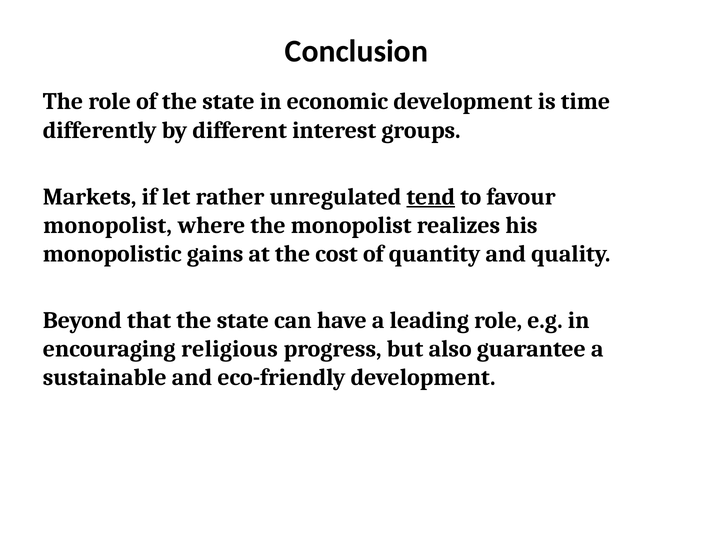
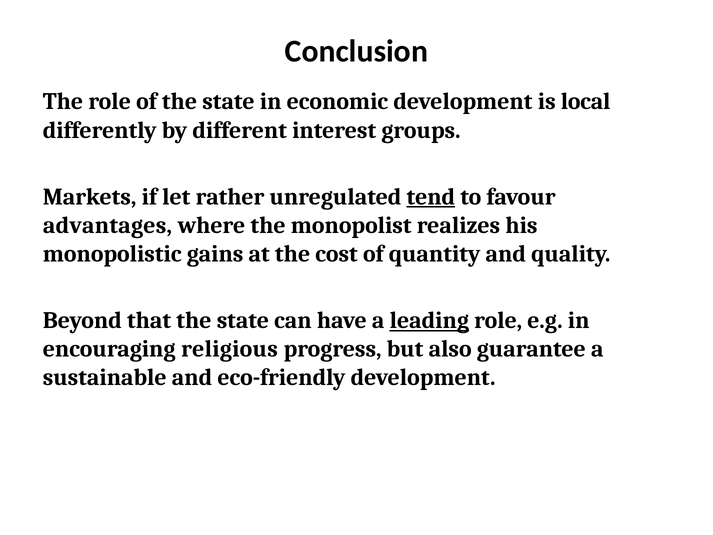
time: time -> local (586, 102)
monopolist: monopolist -> advantages (108, 225)
leading underline: none -> present (429, 320)
